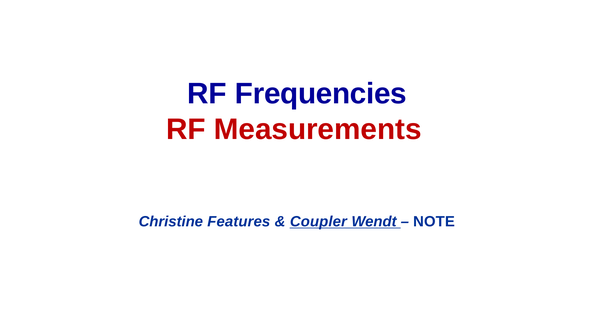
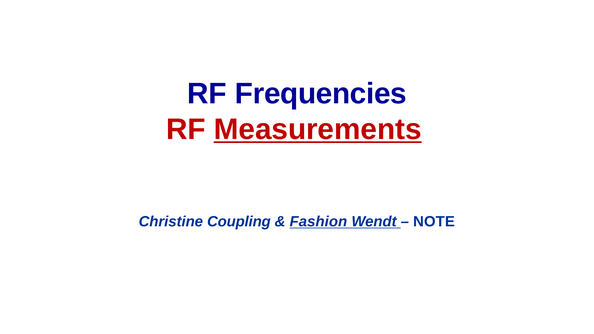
Measurements underline: none -> present (318, 129)
Features: Features -> Coupling (239, 222)
Coupler: Coupler -> Fashion (318, 222)
